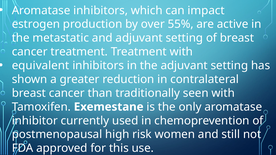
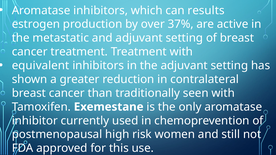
impact: impact -> results (206, 10)
55%: 55% -> 37% (181, 24)
